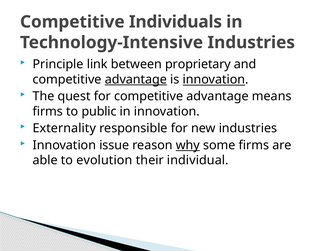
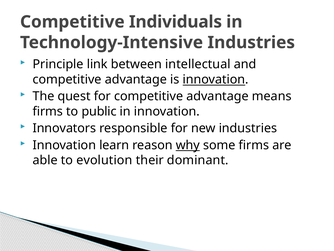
proprietary: proprietary -> intellectual (198, 64)
advantage underline: present -> none (136, 79)
Externality: Externality -> Innovators (64, 128)
issue: issue -> learn (114, 145)
individual: individual -> dominant (198, 160)
